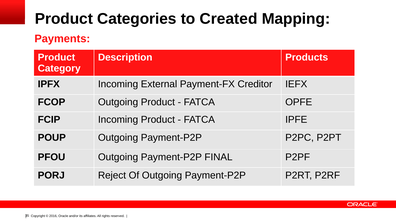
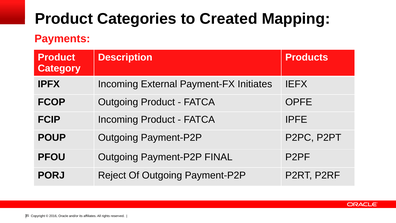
Creditor: Creditor -> Initiates (255, 84)
